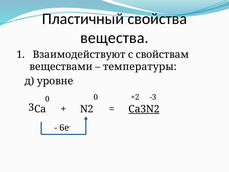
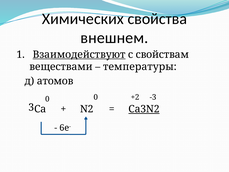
Пластичный: Пластичный -> Химических (83, 19)
вещества: вещества -> внешнем (114, 38)
Взаимодействуют underline: none -> present (79, 54)
уровне: уровне -> атомов (55, 81)
